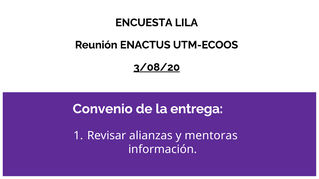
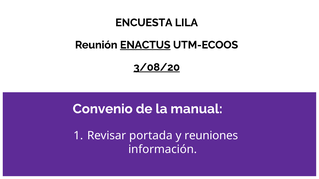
ENACTUS underline: none -> present (145, 45)
entrega: entrega -> manual (197, 109)
alianzas: alianzas -> portada (151, 136)
mentoras: mentoras -> reuniones (211, 136)
